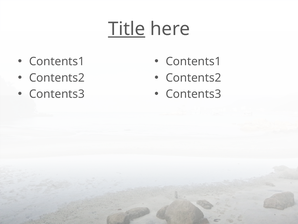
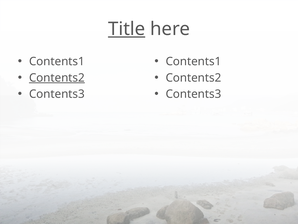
Contents2 underline: none -> present (57, 78)
